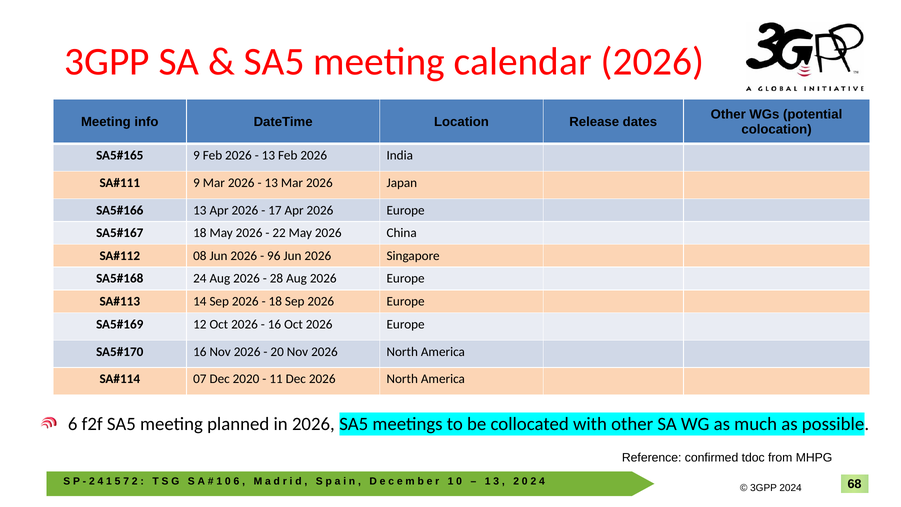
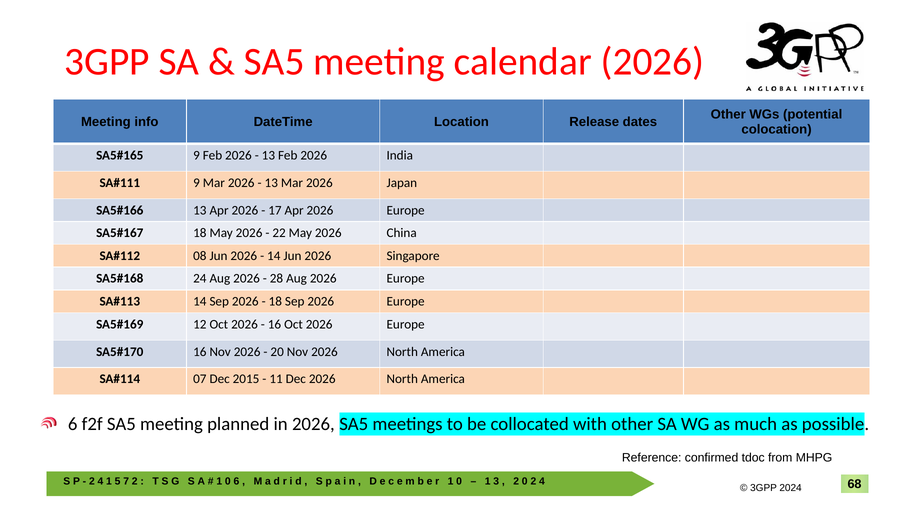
96: 96 -> 14 (274, 256)
2020: 2020 -> 2015 (246, 379)
